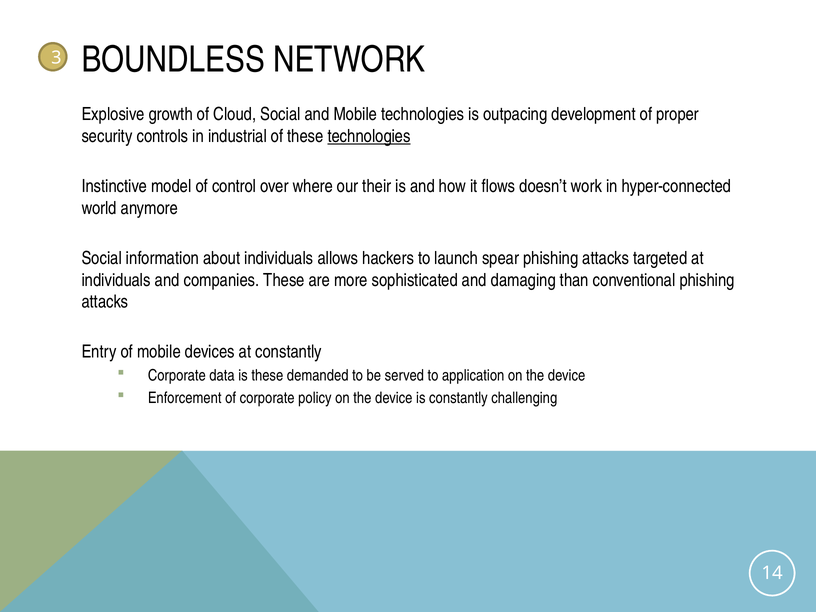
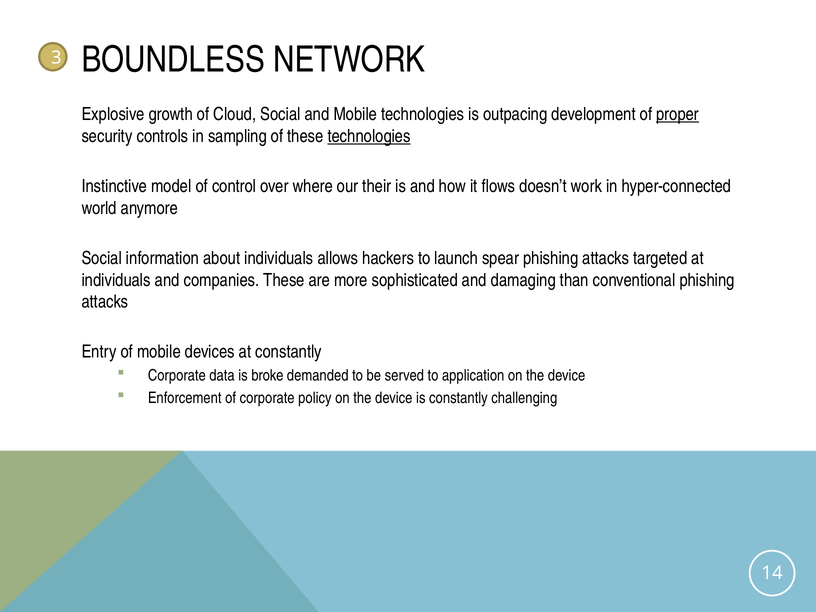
proper underline: none -> present (678, 114)
industrial: industrial -> sampling (237, 136)
is these: these -> broke (267, 376)
